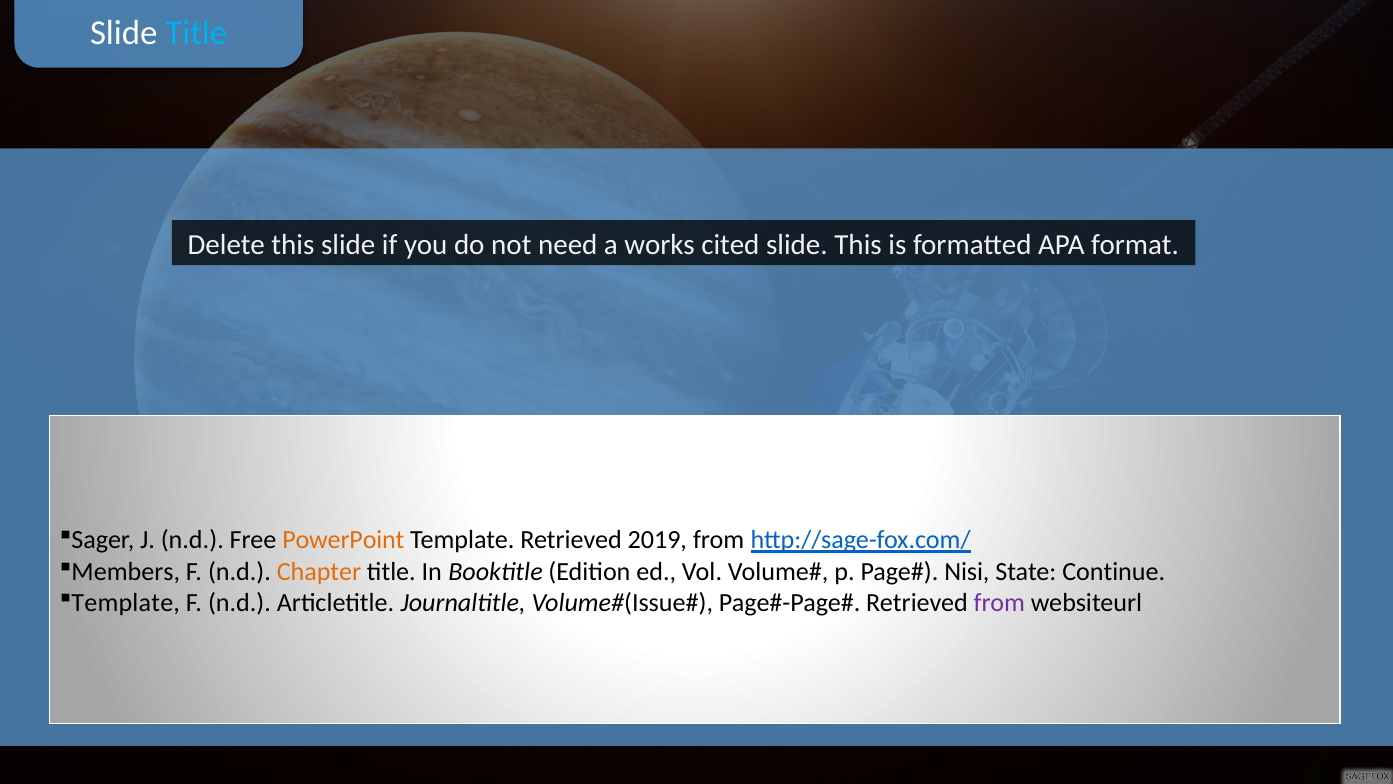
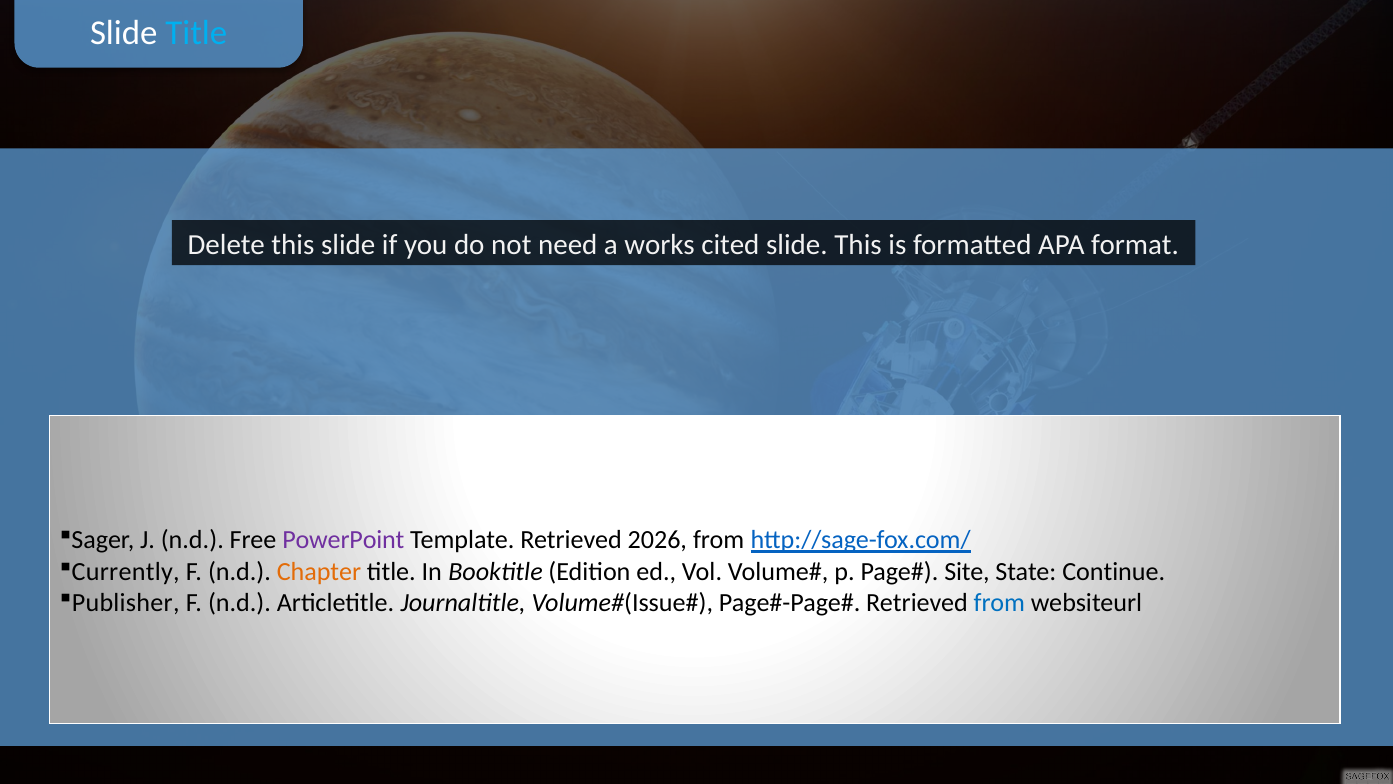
PowerPoint colour: orange -> purple (343, 540)
2019: 2019 -> 2026 (657, 540)
Members: Members -> Currently (126, 571)
Nisi: Nisi -> Site (967, 571)
Template: Template -> Publisher (126, 603)
from colour: purple -> blue (999, 603)
